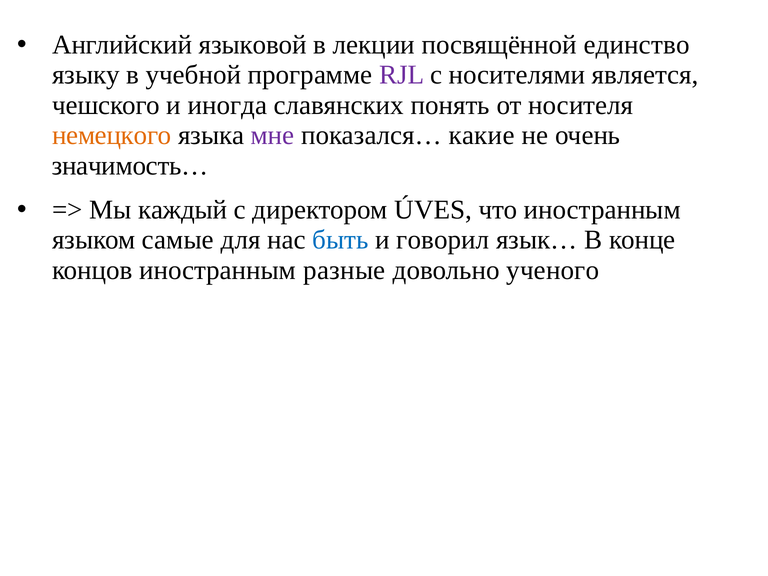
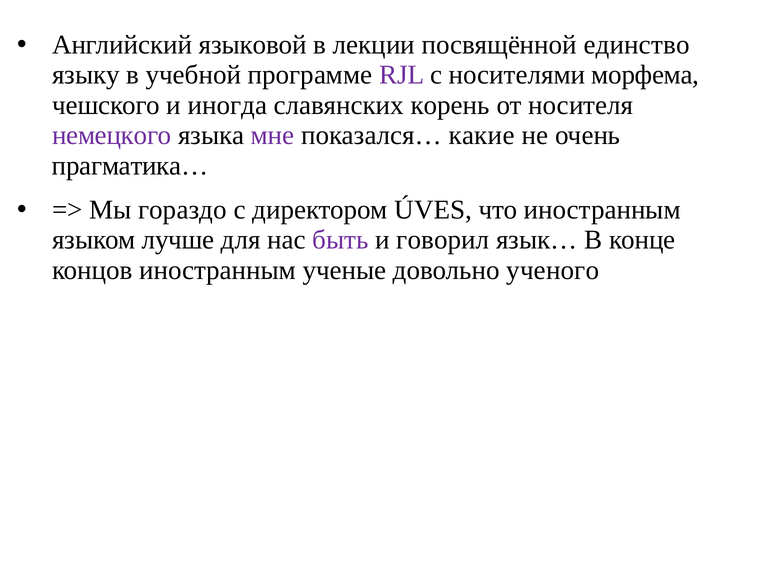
является: является -> морфема (645, 75)
понять: понять -> корень (450, 105)
немецкого colour: orange -> purple (112, 135)
значимость…: значимость… -> прагматика… (130, 166)
каждый: каждый -> гораздо (183, 210)
самые: самые -> лучше (178, 240)
быть colour: blue -> purple (341, 240)
разные: разные -> ученые (345, 270)
